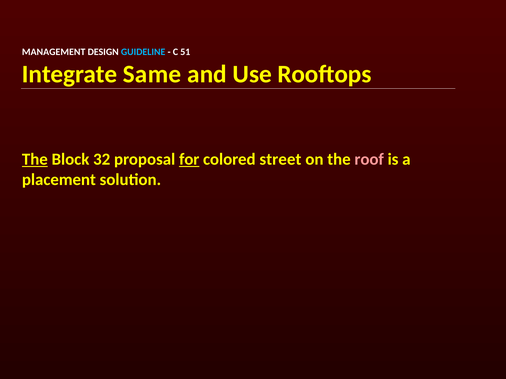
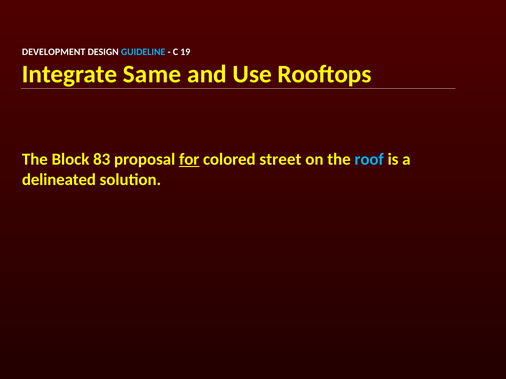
MANAGEMENT: MANAGEMENT -> DEVELOPMENT (54, 52)
51: 51 -> 19 (185, 52)
The underline: present -> none (35, 160)
32: 32 -> 83 (102, 160)
roof colour: pink -> light blue (369, 160)
placement: placement -> delineated (59, 180)
